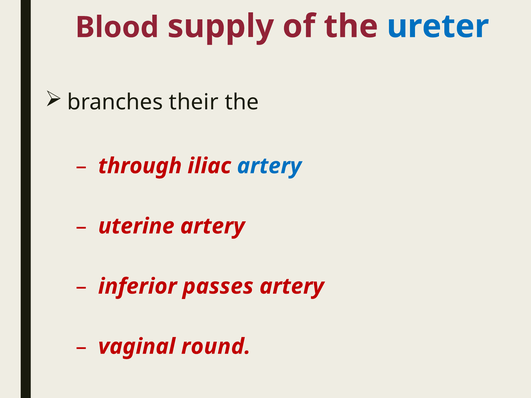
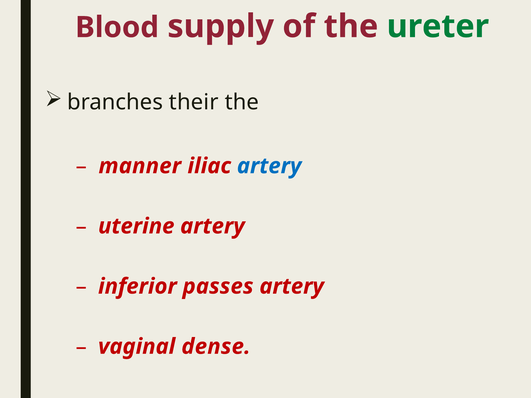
ureter colour: blue -> green (438, 26)
through: through -> manner (140, 166)
round: round -> dense (216, 347)
